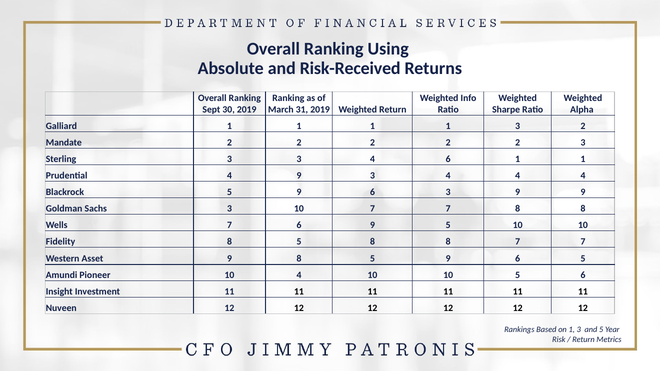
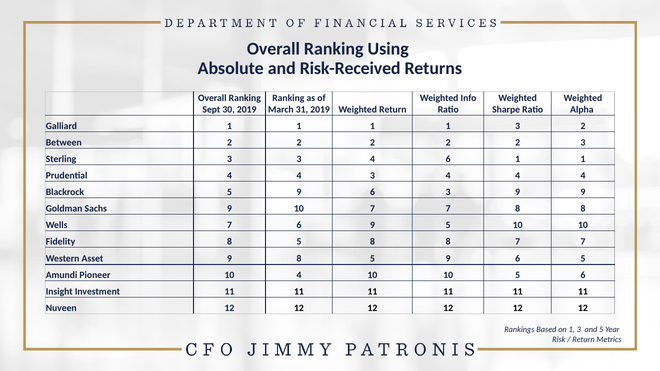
Mandate: Mandate -> Between (64, 143)
Prudential 4 9: 9 -> 4 (299, 176)
Sachs 3: 3 -> 9 (229, 209)
